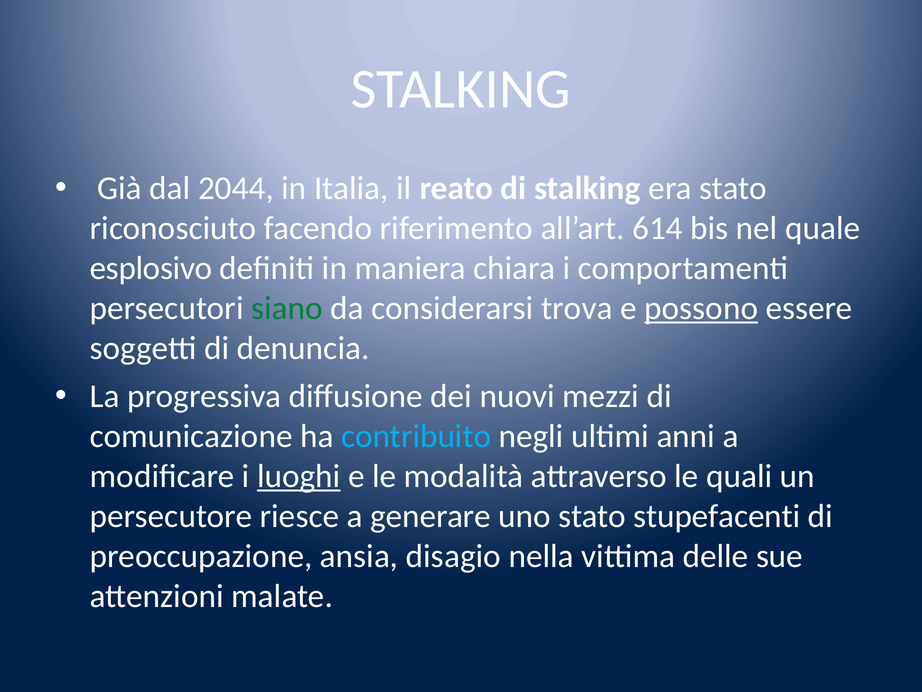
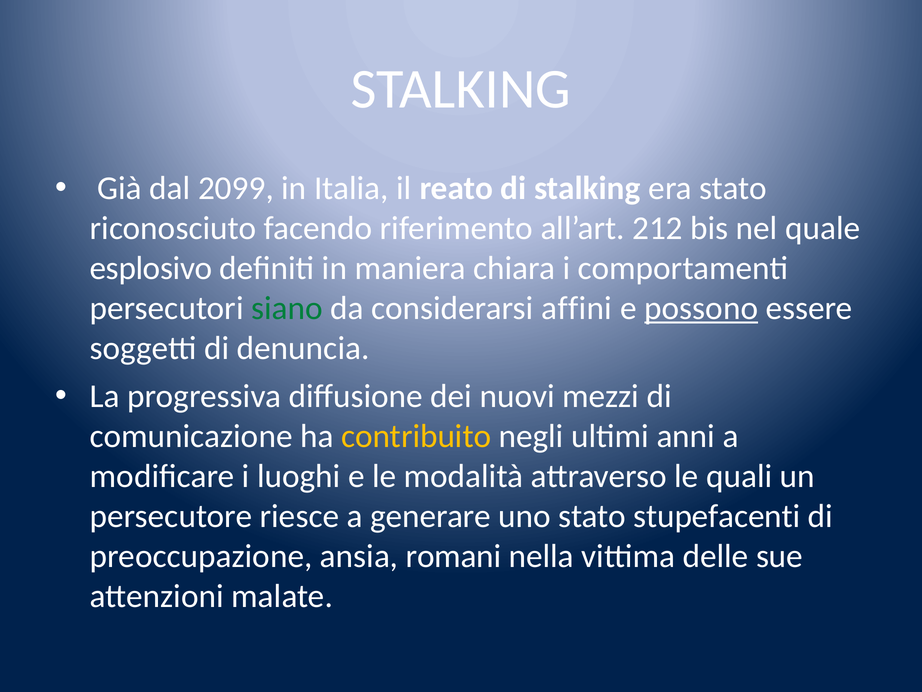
2044: 2044 -> 2099 (236, 188)
614: 614 -> 212 (658, 228)
trova: trova -> affini (577, 308)
contribuito colour: light blue -> yellow (416, 436)
luoghi underline: present -> none (299, 476)
disagio: disagio -> romani (454, 556)
